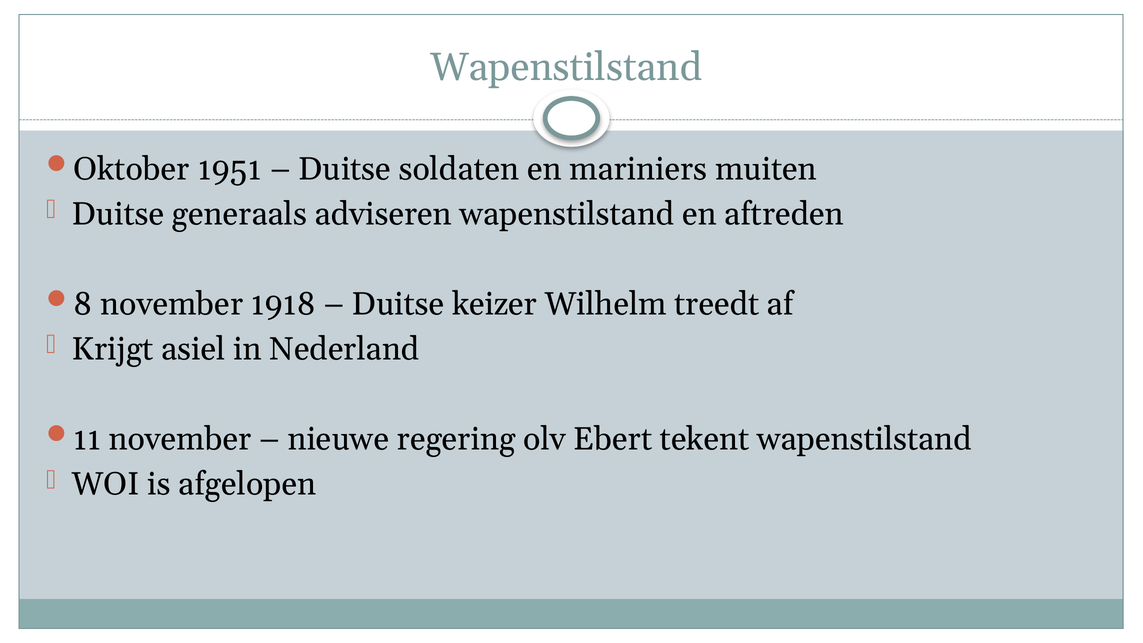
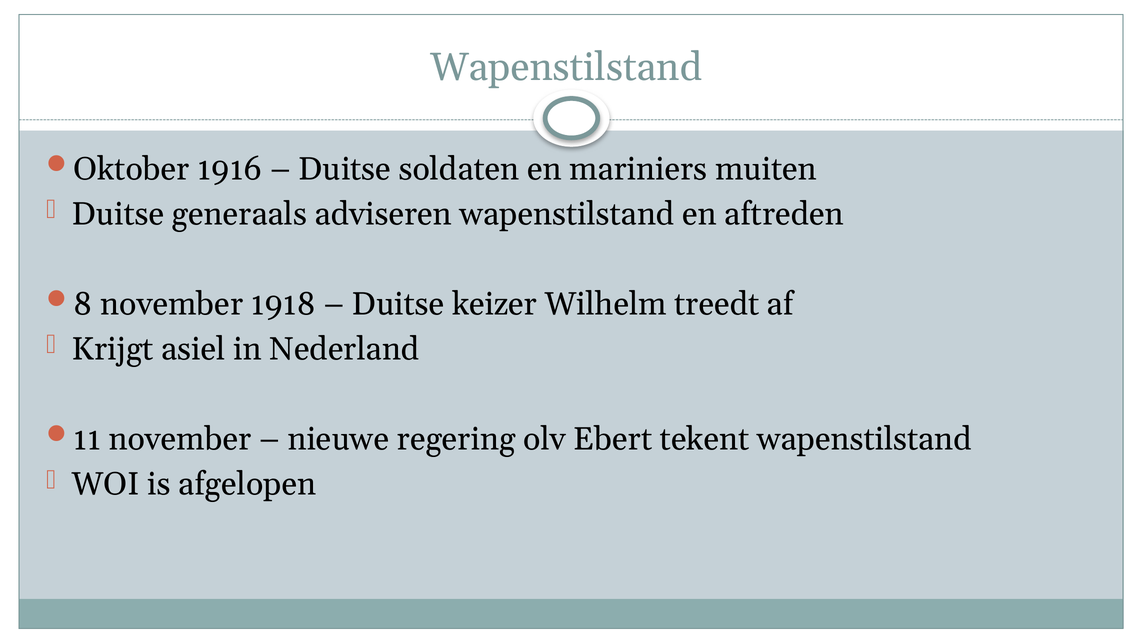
1951: 1951 -> 1916 (230, 169)
